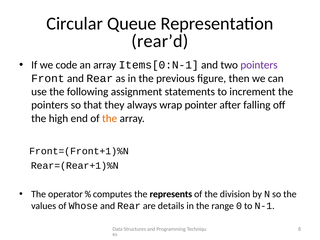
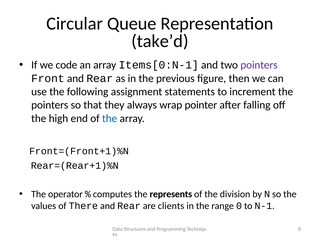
rear’d: rear’d -> take’d (160, 41)
the colour: orange -> blue (110, 118)
Whose: Whose -> There (83, 206)
details: details -> clients (171, 206)
